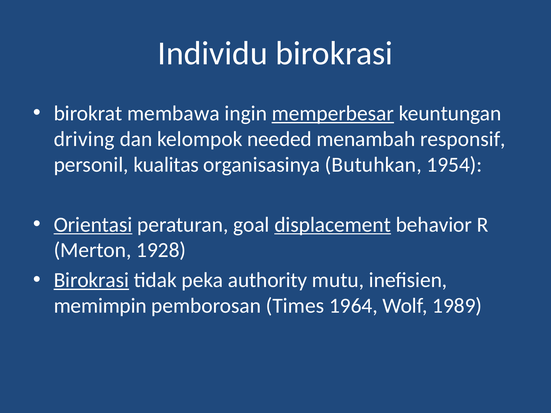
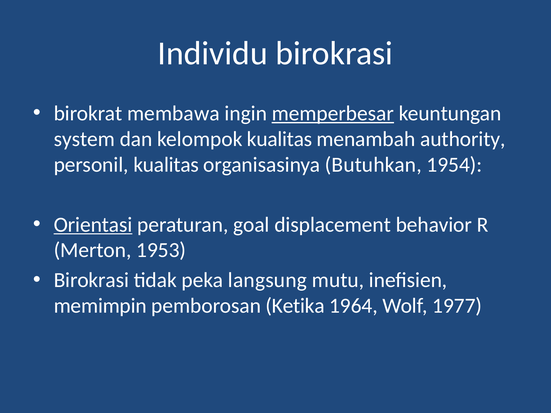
driving: driving -> system (84, 139)
kelompok needed: needed -> kualitas (280, 139)
responsif: responsif -> authority (463, 139)
displacement underline: present -> none (333, 225)
1928: 1928 -> 1953 (161, 250)
Birokrasi underline: present -> none (91, 280)
authority: authority -> langsung (267, 280)
Times: Times -> Ketika (295, 306)
1989: 1989 -> 1977 (457, 306)
